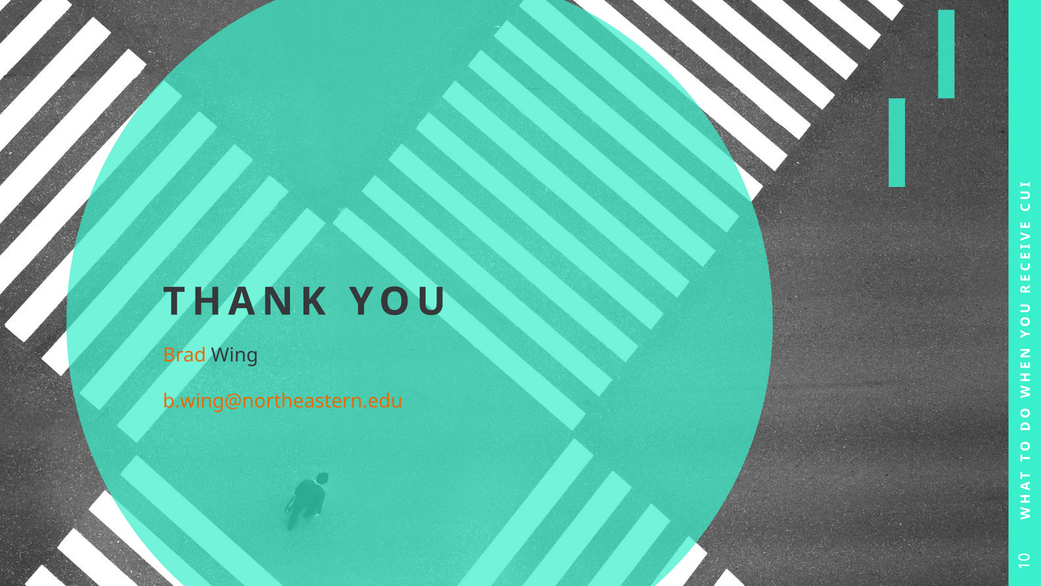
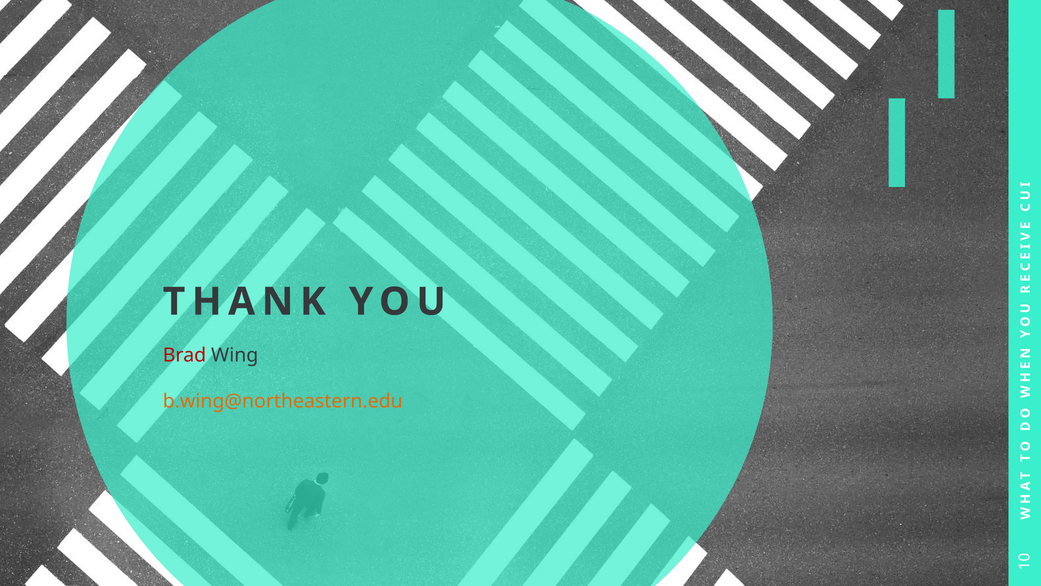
Brad colour: orange -> red (185, 355)
